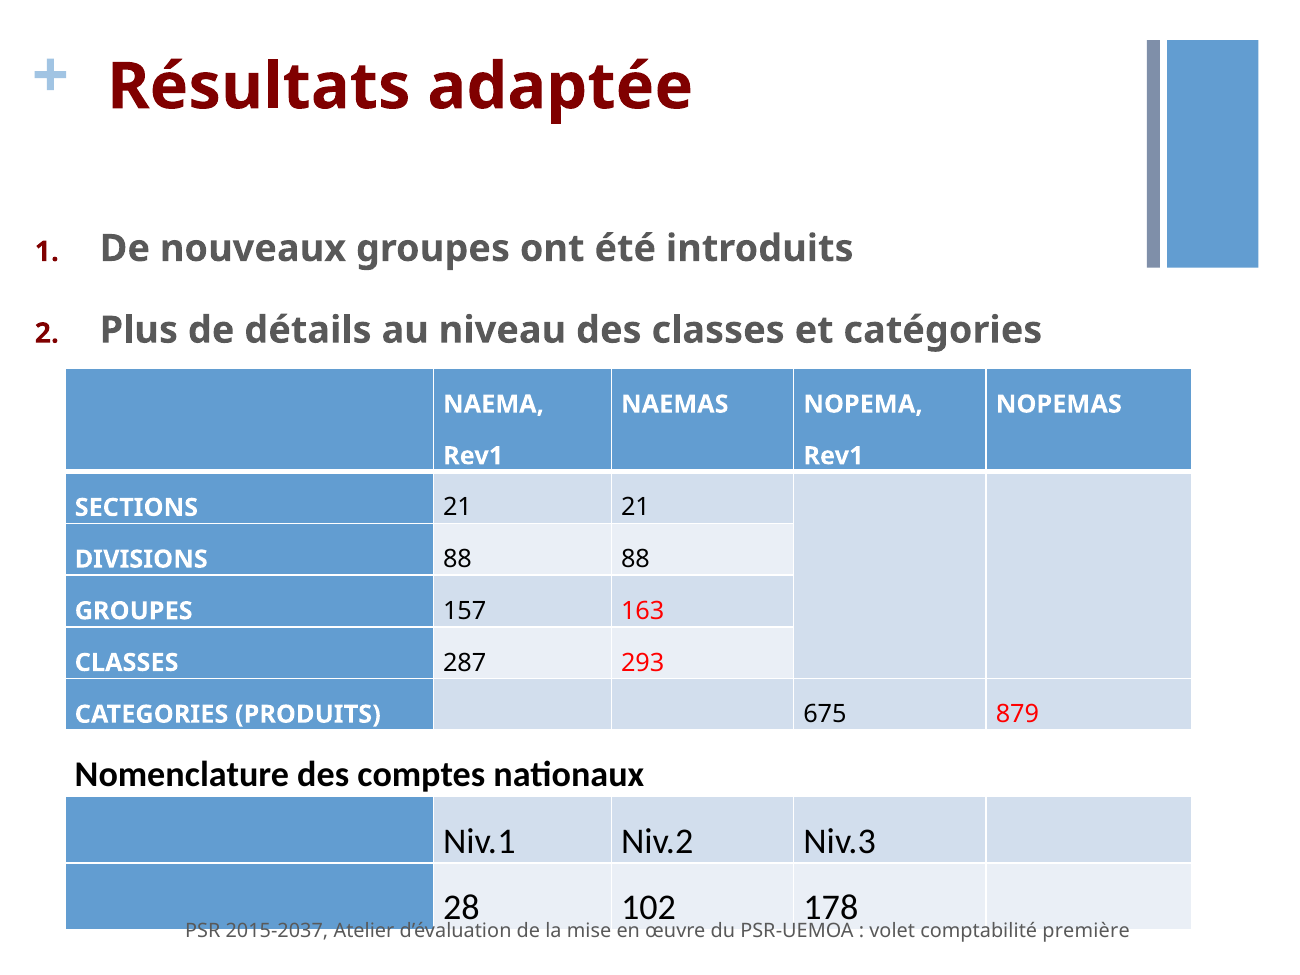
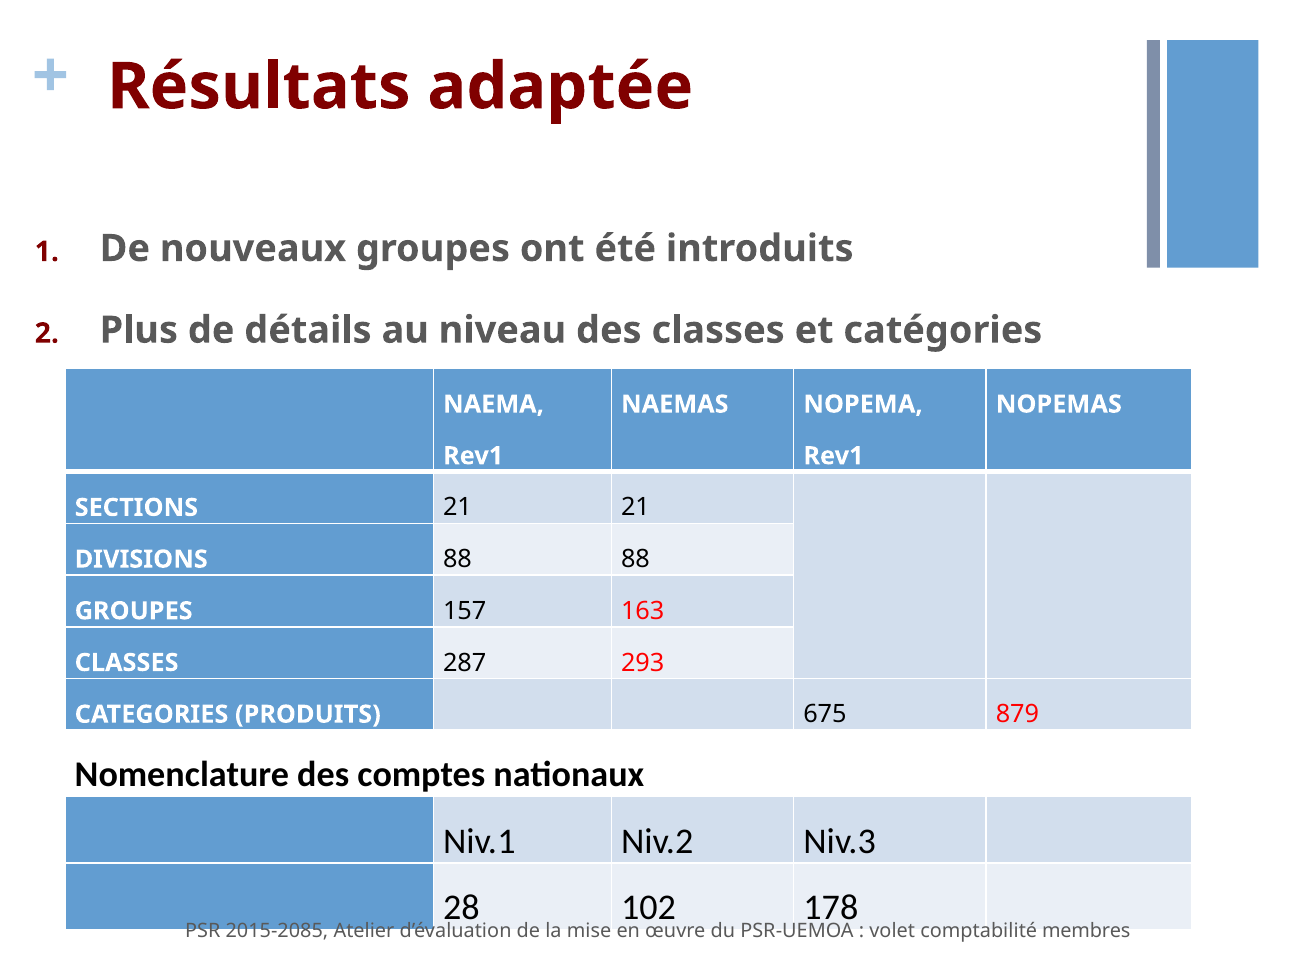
2015-2037: 2015-2037 -> 2015-2085 (277, 931)
première: première -> membres (1086, 931)
